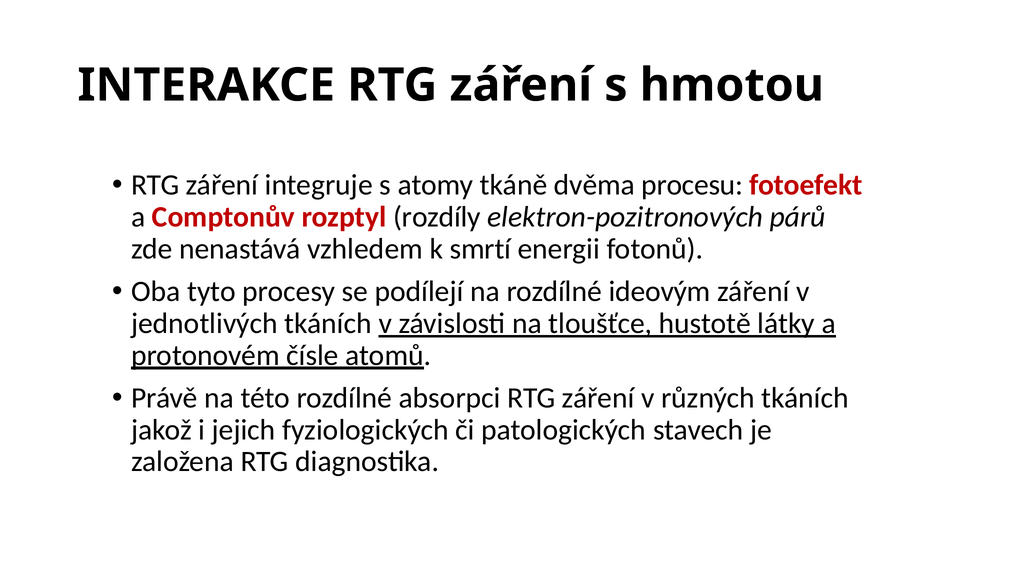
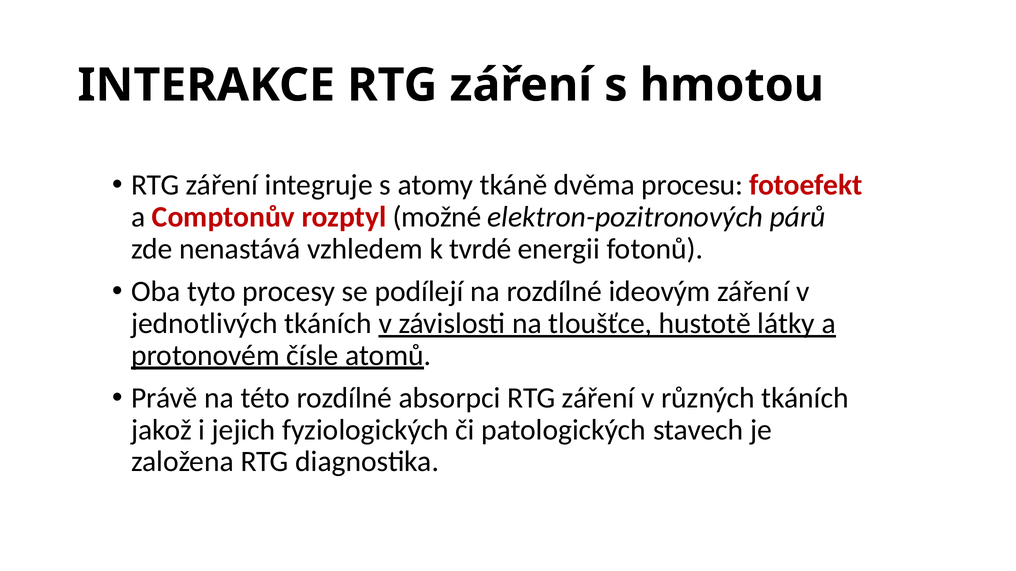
rozdíly: rozdíly -> možné (437, 217)
smrtí: smrtí -> tvrdé (480, 249)
